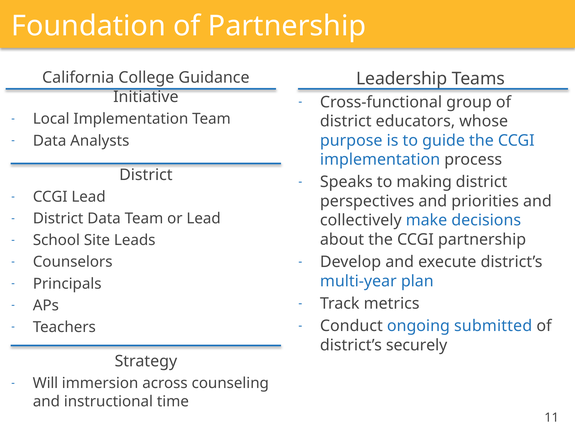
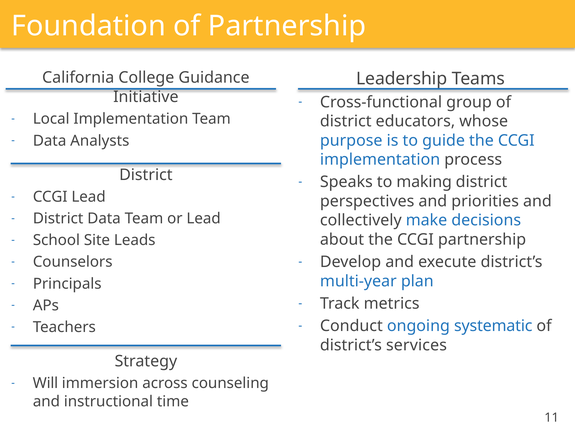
submitted: submitted -> systematic (493, 326)
securely: securely -> services (416, 345)
